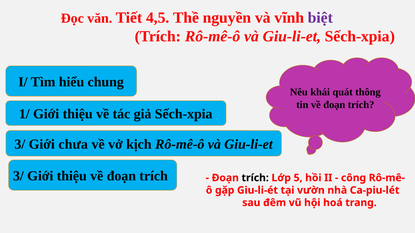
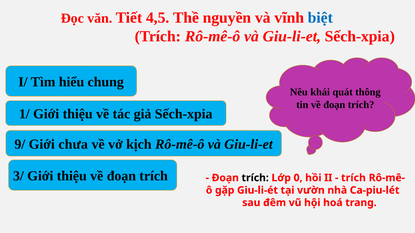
biệt colour: purple -> blue (320, 18)
3/: 3/ -> 9/ (20, 145)
5: 5 -> 0 (298, 178)
công: công -> trích (353, 178)
